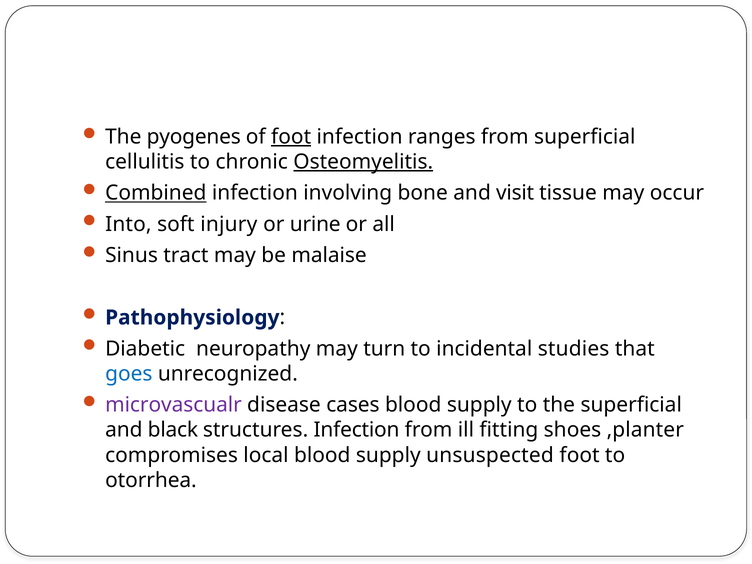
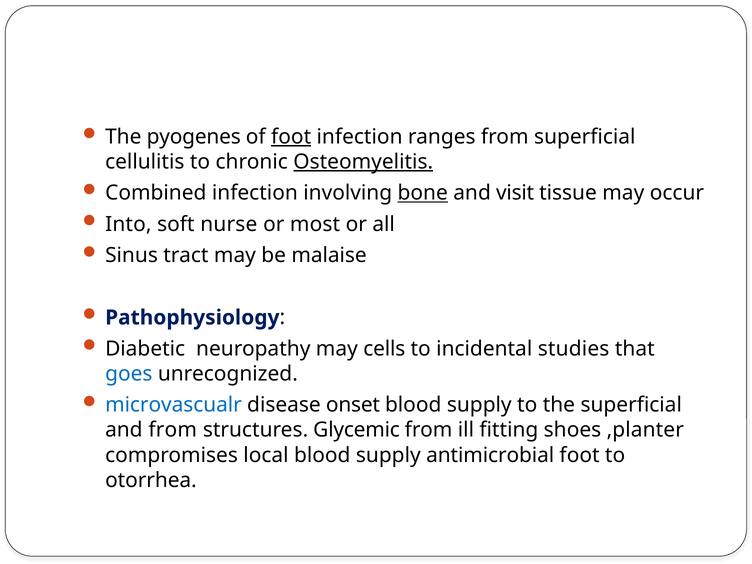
Combined underline: present -> none (156, 193)
bone underline: none -> present (423, 193)
injury: injury -> nurse (229, 224)
urine: urine -> most (315, 224)
turn: turn -> cells (384, 349)
microvascualr colour: purple -> blue (173, 405)
cases: cases -> onset (353, 405)
and black: black -> from (173, 430)
structures Infection: Infection -> Glycemic (357, 430)
unsuspected: unsuspected -> antimicrobial (490, 455)
